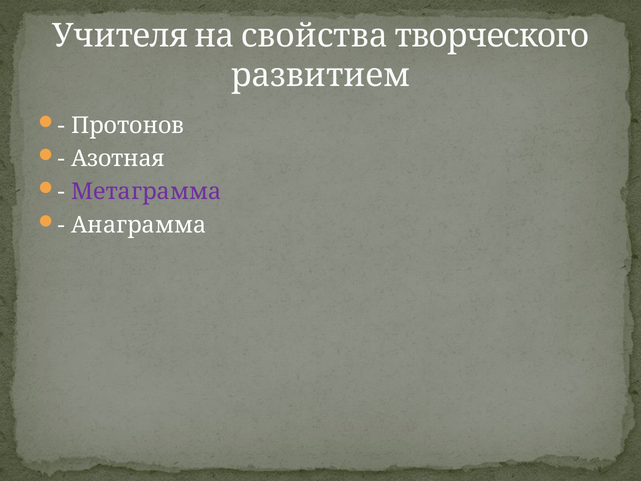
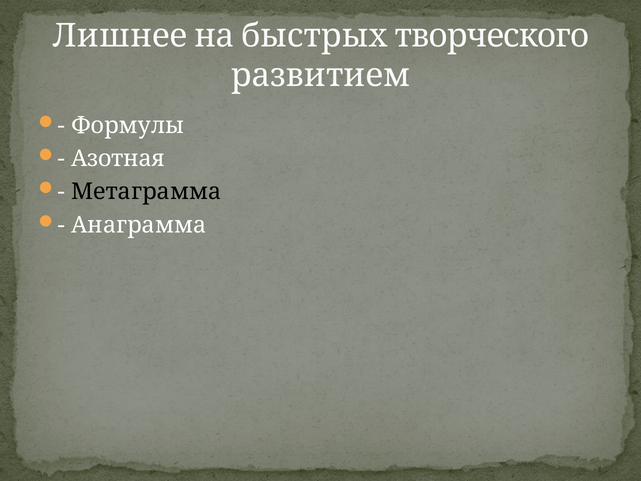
Учителя: Учителя -> Лишнее (120, 36)
свойства: свойства -> быстрых (315, 36)
Протонов: Протонов -> Формулы (128, 125)
Метаграмма colour: purple -> black (146, 192)
